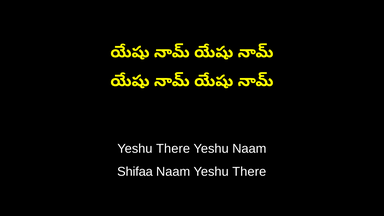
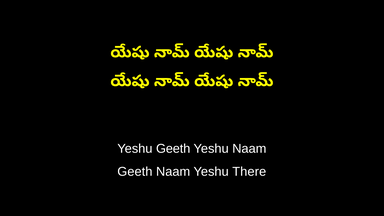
There: There -> Geeth (173, 149)
Shifaa: Shifaa -> Geeth (135, 172)
